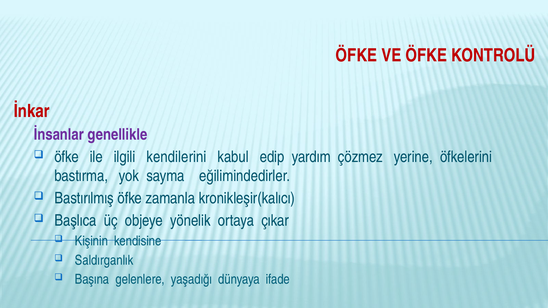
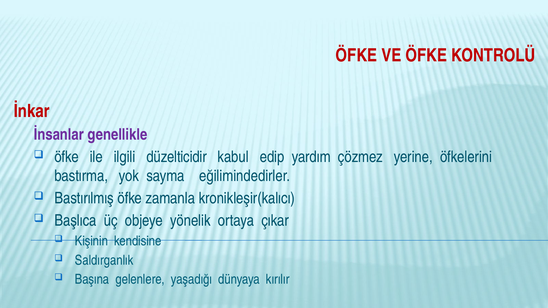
kendilerini: kendilerini -> düzelticidir (177, 157)
ifade: ifade -> kırılır (278, 280)
